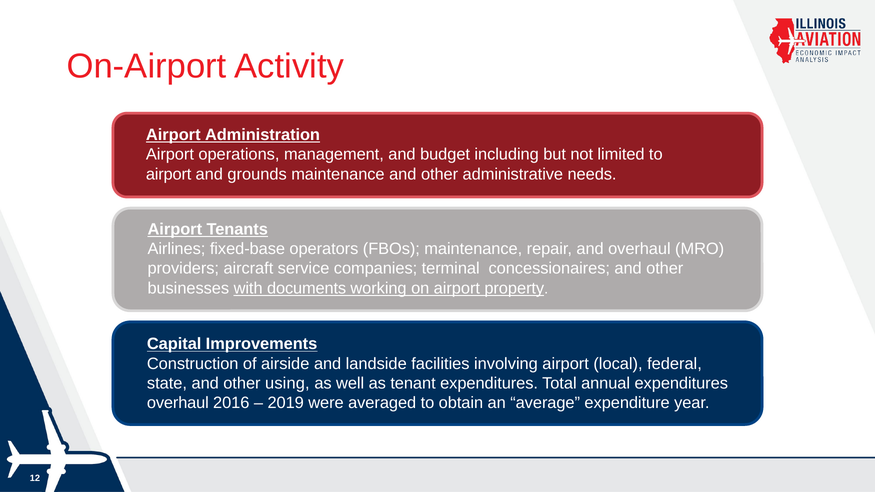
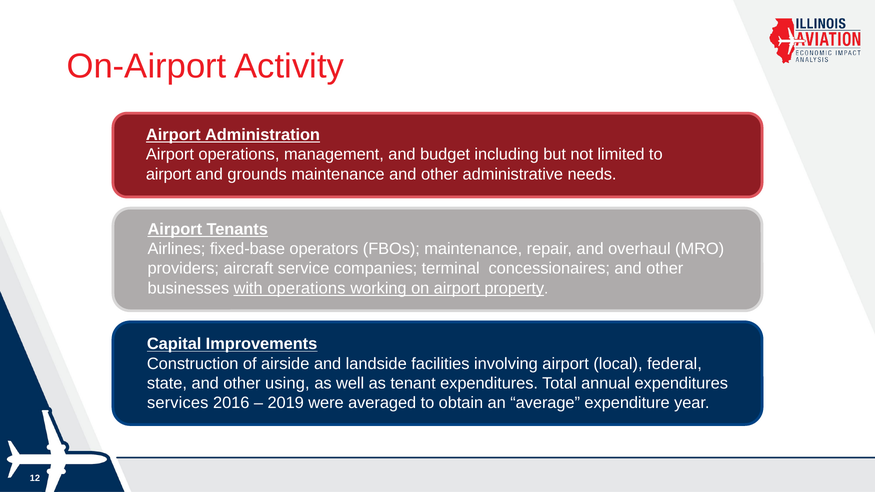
with documents: documents -> operations (306, 288)
overhaul: overhaul -> services (178, 403)
